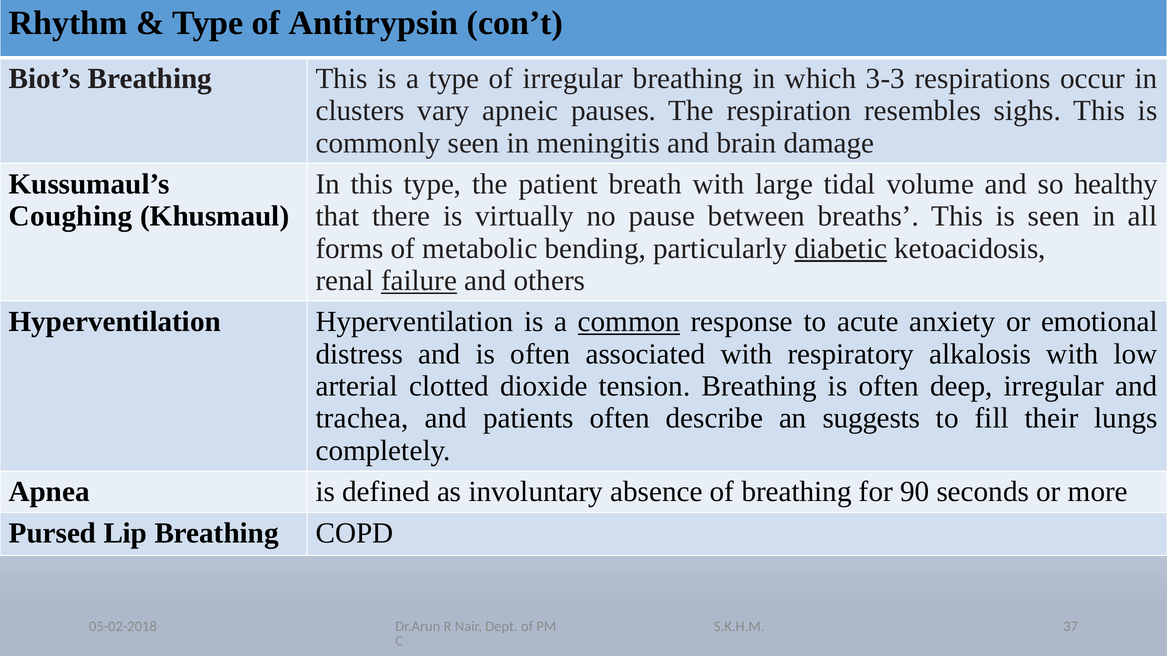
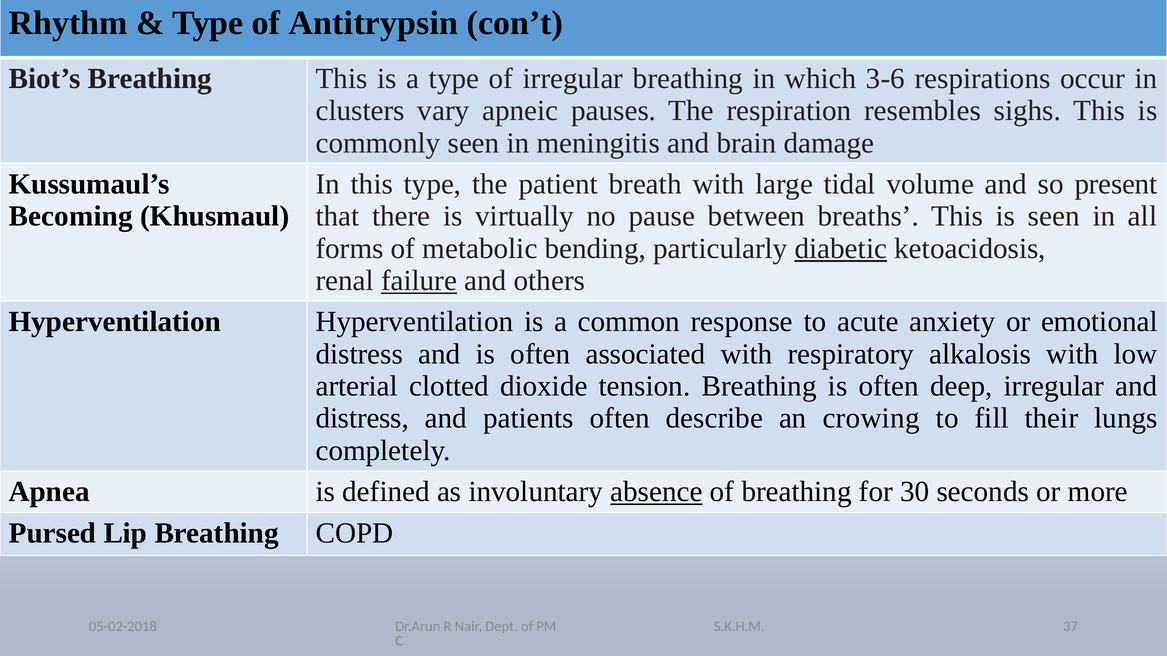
3-3: 3-3 -> 3-6 (885, 79)
healthy: healthy -> present (1116, 184)
Coughing: Coughing -> Becoming (71, 216)
common underline: present -> none (629, 322)
trachea: trachea -> distress (362, 419)
suggests: suggests -> crowing (871, 419)
absence underline: none -> present (656, 492)
90: 90 -> 30 (915, 492)
